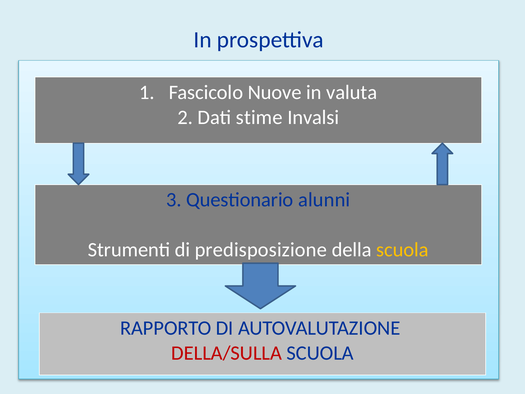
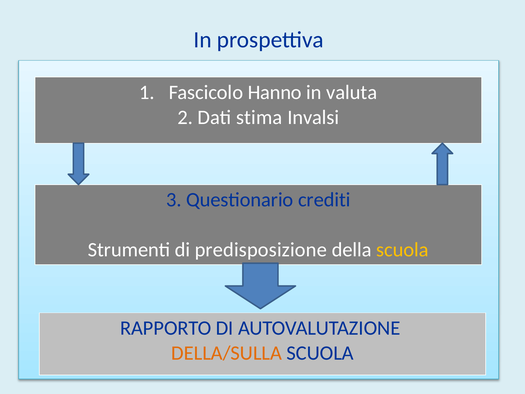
Nuove: Nuove -> Hanno (275, 92)
stime: stime -> stima (259, 117)
alunni: alunni -> crediti (324, 200)
DELLA/SULLA colour: red -> orange (227, 353)
